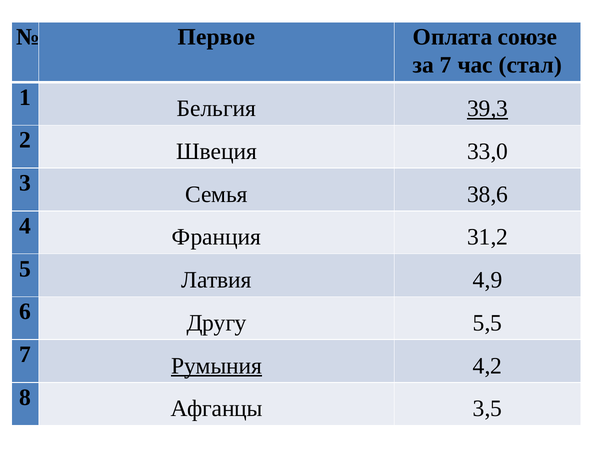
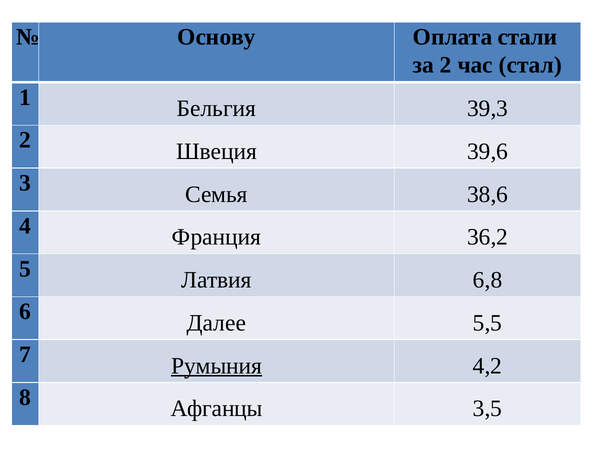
Первое: Первое -> Основу (217, 37)
союзе: союзе -> стали (527, 37)
за 7: 7 -> 2 (446, 65)
39,3 underline: present -> none (488, 109)
33,0: 33,0 -> 39,6 (488, 151)
31,2: 31,2 -> 36,2 (488, 237)
4,9: 4,9 -> 6,8 (488, 280)
Другу: Другу -> Далее (216, 323)
